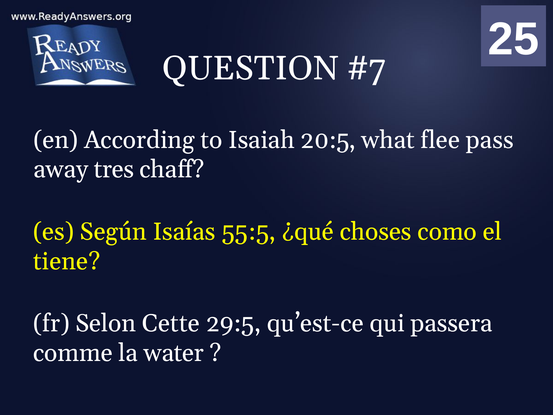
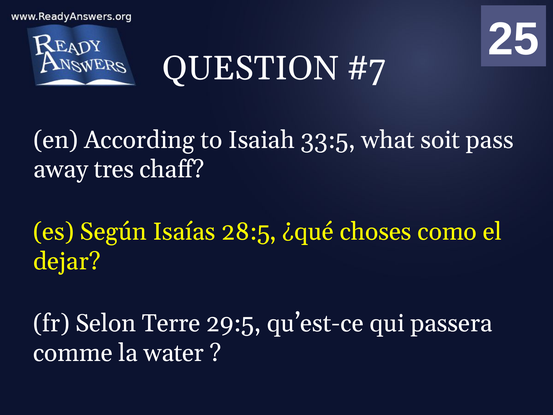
20:5: 20:5 -> 33:5 (328, 140)
flee: flee -> soit (440, 140)
55:5: 55:5 -> 28:5 (249, 232)
tiene: tiene -> dejar (67, 261)
Cette: Cette -> Terre (171, 323)
